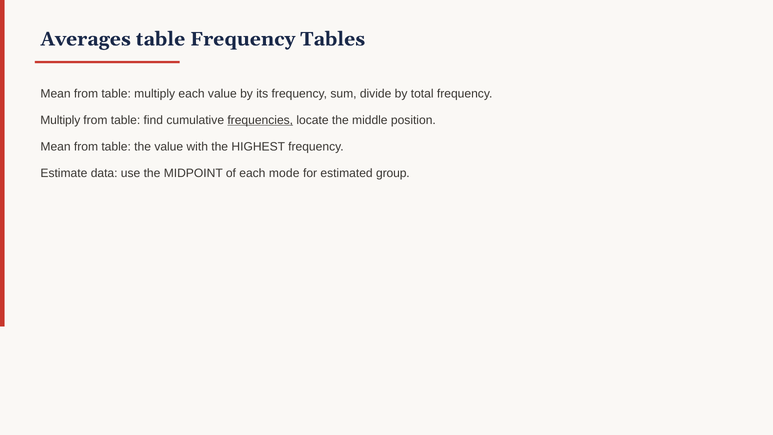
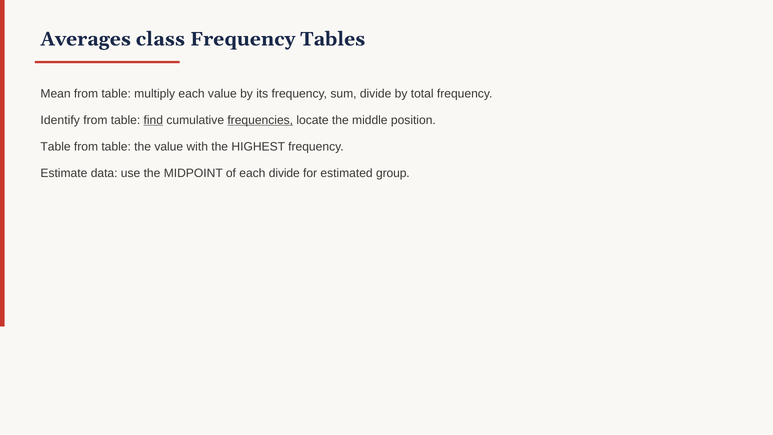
Averages table: table -> class (160, 39)
Multiply: Multiply -> Identify (60, 120)
find underline: none -> present (153, 120)
Mean: Mean -> Table (56, 147)
each mode: mode -> divide (284, 173)
